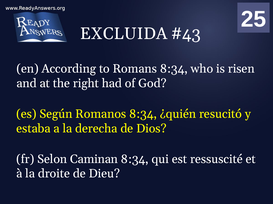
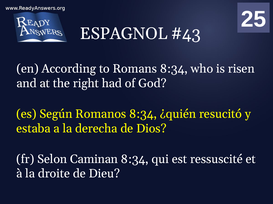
EXCLUIDA: EXCLUIDA -> ESPAGNOL (124, 34)
